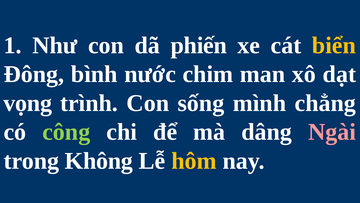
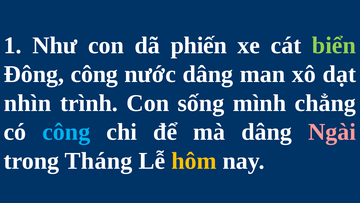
biển colour: yellow -> light green (334, 45)
Đông bình: bình -> công (94, 74)
nước chim: chim -> dâng (208, 74)
vọng: vọng -> nhìn (27, 103)
công colour: light green -> light blue (66, 132)
Không: Không -> Tháng (99, 161)
